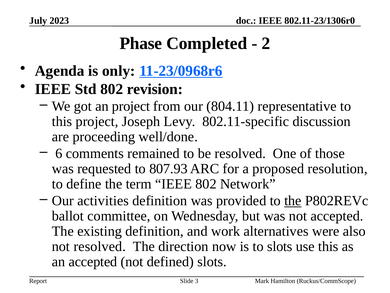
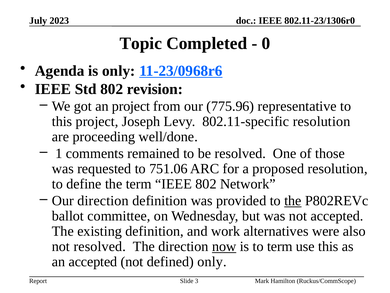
Phase: Phase -> Topic (141, 43)
2: 2 -> 0 (266, 43)
804.11: 804.11 -> 775.96 (230, 106)
802.11-specific discussion: discussion -> resolution (322, 121)
6: 6 -> 1 (59, 153)
807.93: 807.93 -> 751.06 (168, 168)
Our activities: activities -> direction (103, 200)
now underline: none -> present (224, 246)
to slots: slots -> term (280, 246)
defined slots: slots -> only (212, 261)
